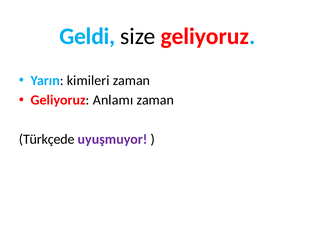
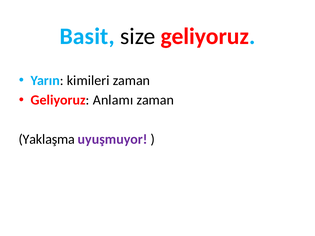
Geldi: Geldi -> Basit (87, 36)
Türkçede: Türkçede -> Yaklaşma (47, 139)
